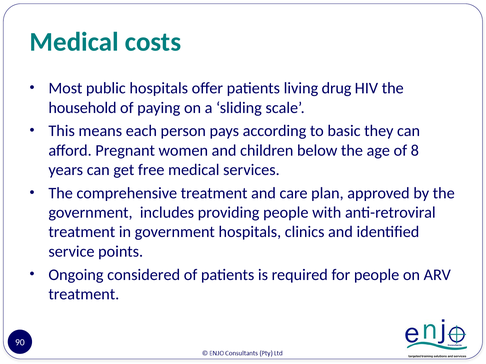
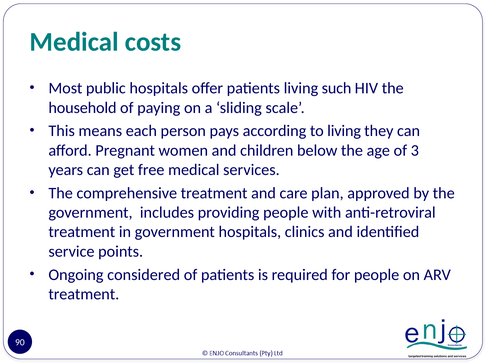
drug: drug -> such (337, 88)
to basic: basic -> living (344, 131)
8: 8 -> 3 (415, 151)
